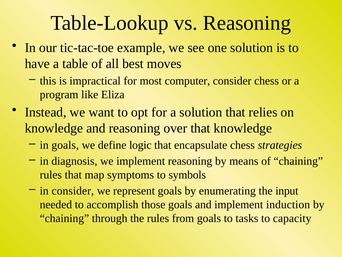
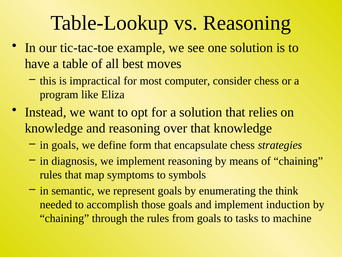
logic: logic -> form (140, 145)
in consider: consider -> semantic (73, 190)
input: input -> think (287, 190)
capacity: capacity -> machine (292, 218)
